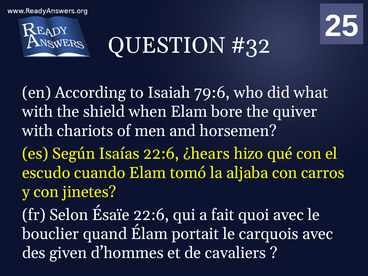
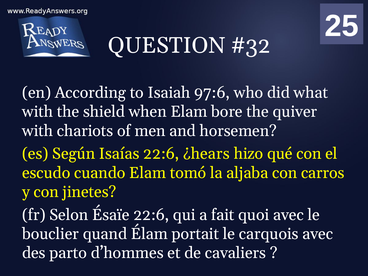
79:6: 79:6 -> 97:6 (212, 93)
given: given -> parto (68, 253)
